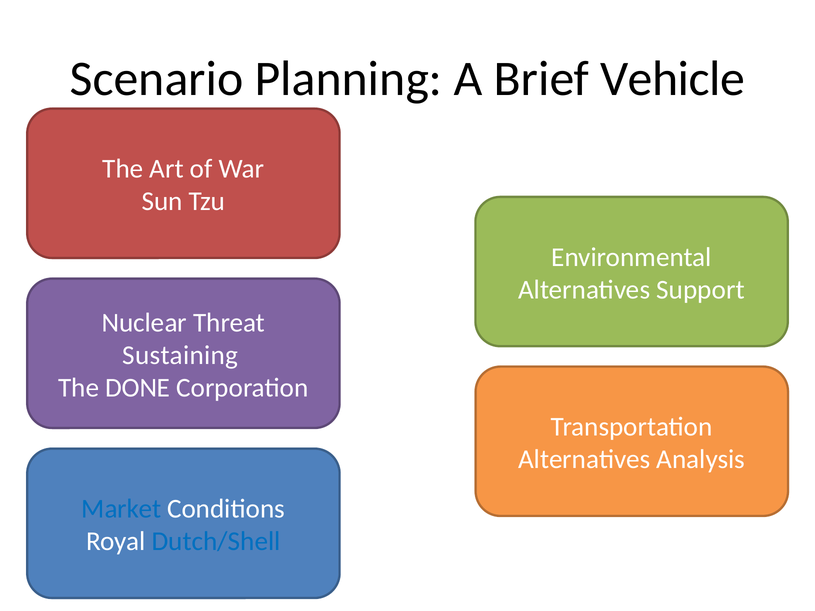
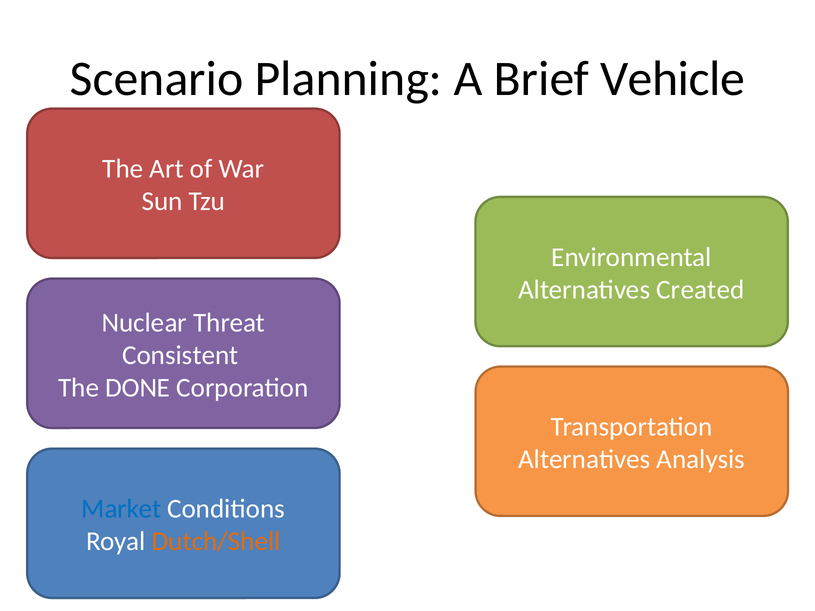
Support: Support -> Created (700, 290)
Sustaining: Sustaining -> Consistent (180, 355)
Dutch/Shell colour: blue -> orange (216, 542)
